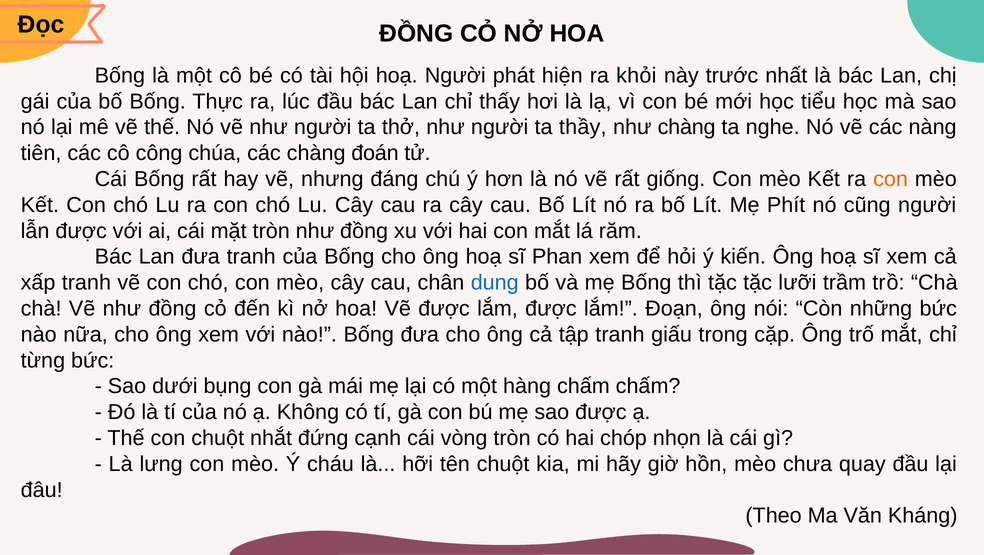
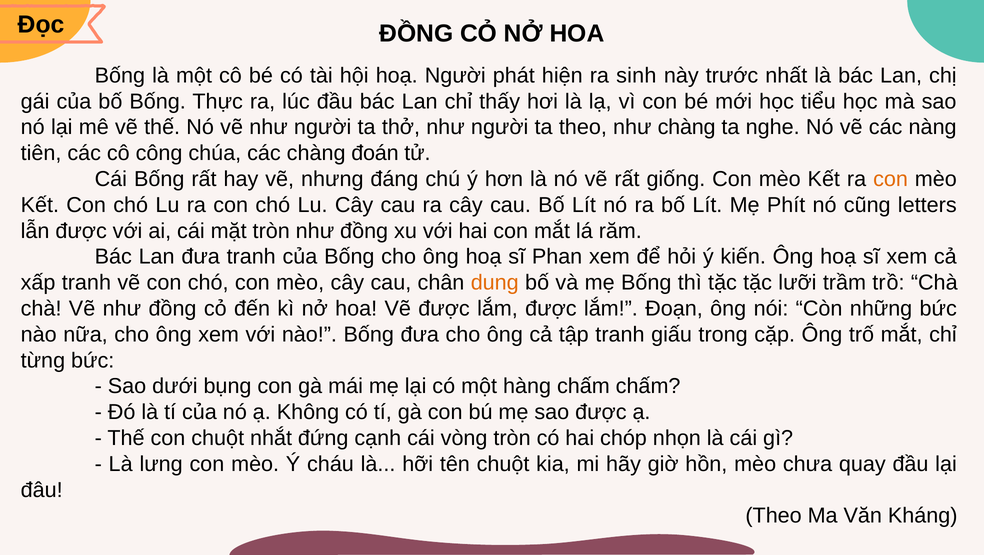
khỏi: khỏi -> sinh (636, 75)
ta thầy: thầy -> theo (583, 127)
cũng người: người -> letters (927, 205)
dung colour: blue -> orange (495, 283)
